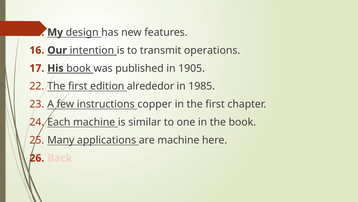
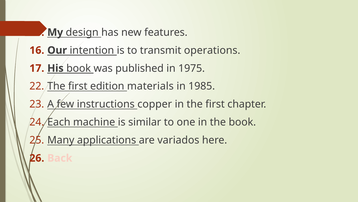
1905: 1905 -> 1975 (192, 68)
alrededor: alrededor -> materials (150, 86)
are machine: machine -> variados (178, 140)
